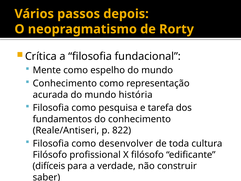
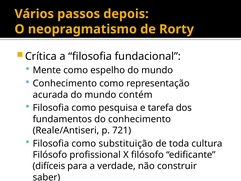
história: história -> contém (136, 95)
822: 822 -> 721 (122, 130)
desenvolver: desenvolver -> substituição (126, 143)
